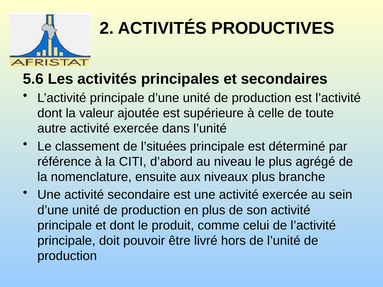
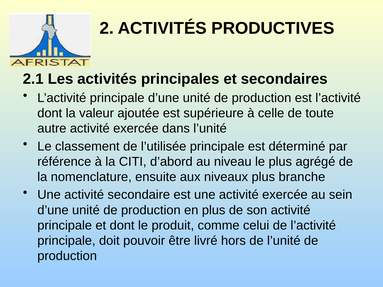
5.6: 5.6 -> 2.1 (33, 79)
l’situées: l’situées -> l’utilisée (164, 146)
